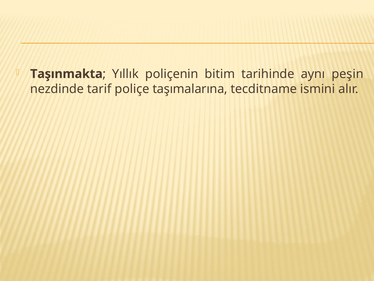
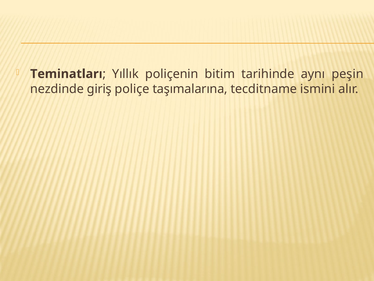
Taşınmakta: Taşınmakta -> Teminatları (66, 74)
tarif: tarif -> giriş (99, 89)
